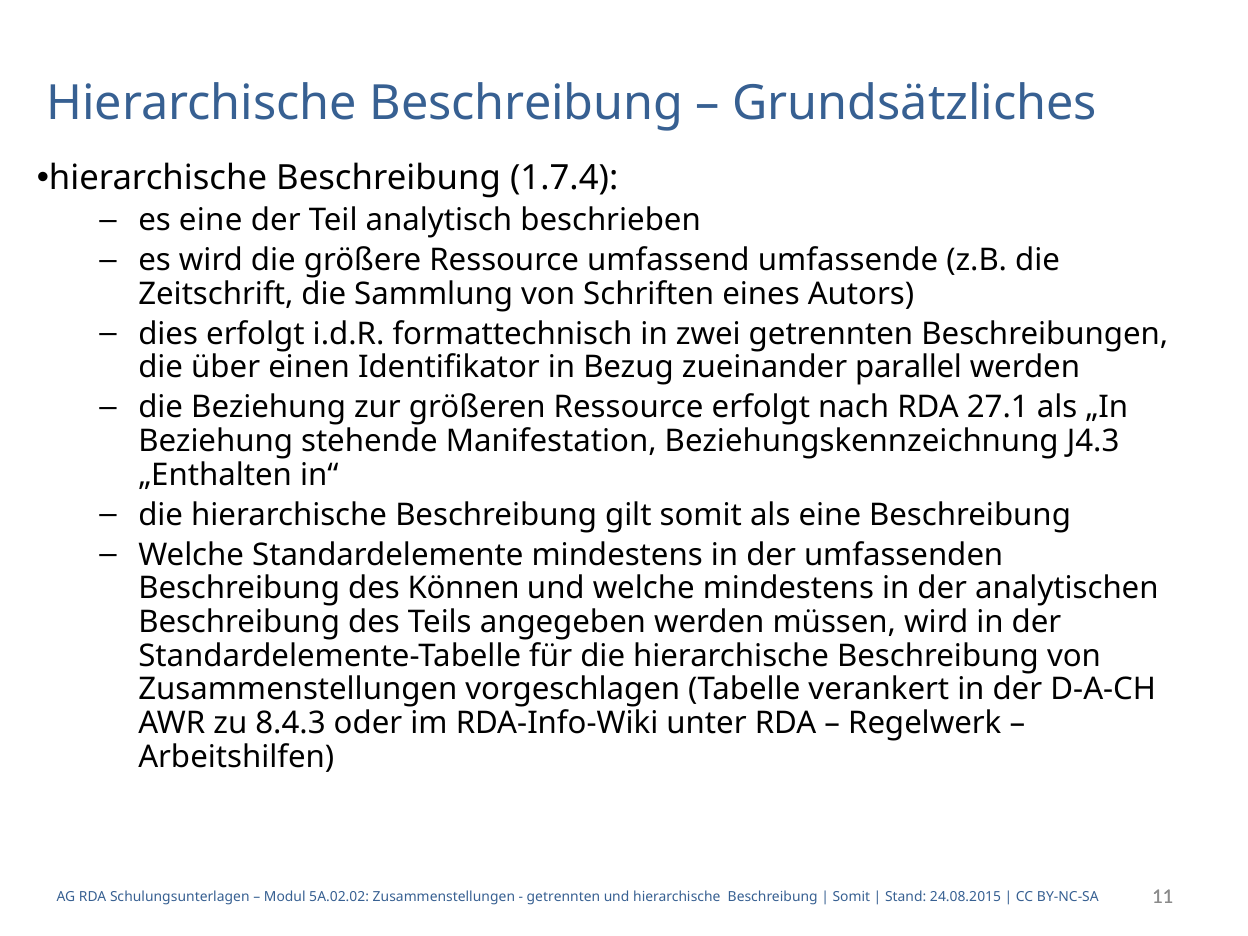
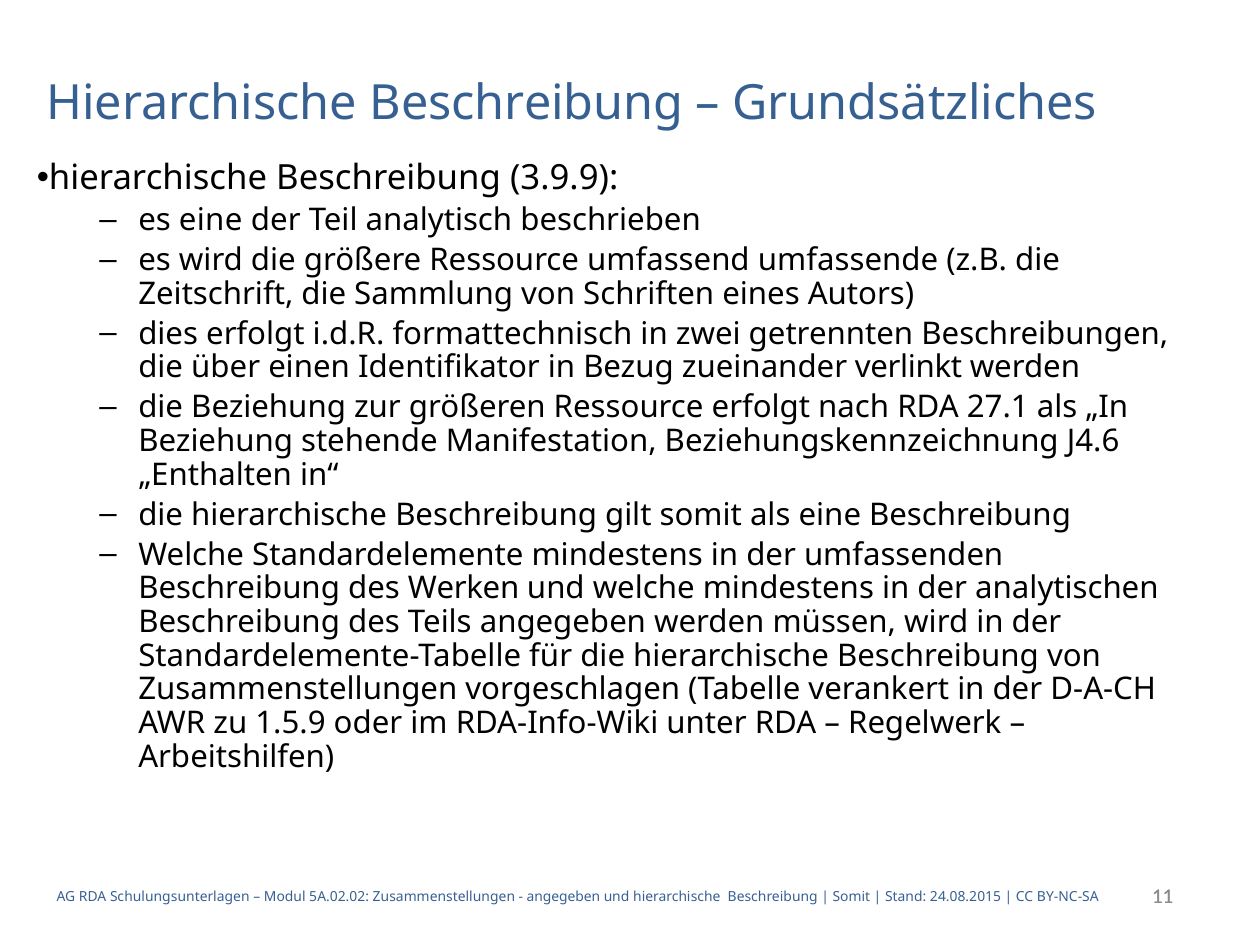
1.7.4: 1.7.4 -> 3.9.9 (564, 178)
parallel: parallel -> verlinkt (909, 367)
J4.3: J4.3 -> J4.6 (1093, 441)
Können: Können -> Werken (464, 588)
8.4.3: 8.4.3 -> 1.5.9 (290, 723)
getrennten: getrennten -> angegeben (563, 897)
